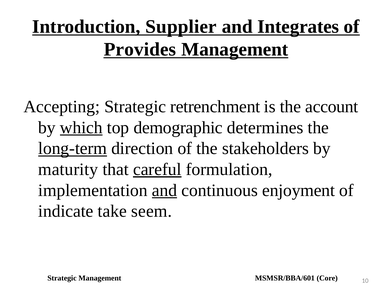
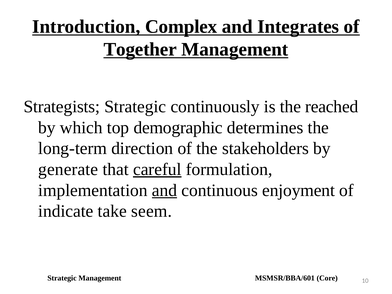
Supplier: Supplier -> Complex (181, 26)
Provides: Provides -> Together (140, 49)
Accepting: Accepting -> Strategists (62, 107)
retrenchment: retrenchment -> continuously (215, 107)
account: account -> reached (332, 107)
which underline: present -> none (81, 128)
long-term underline: present -> none (73, 148)
maturity: maturity -> generate (68, 169)
